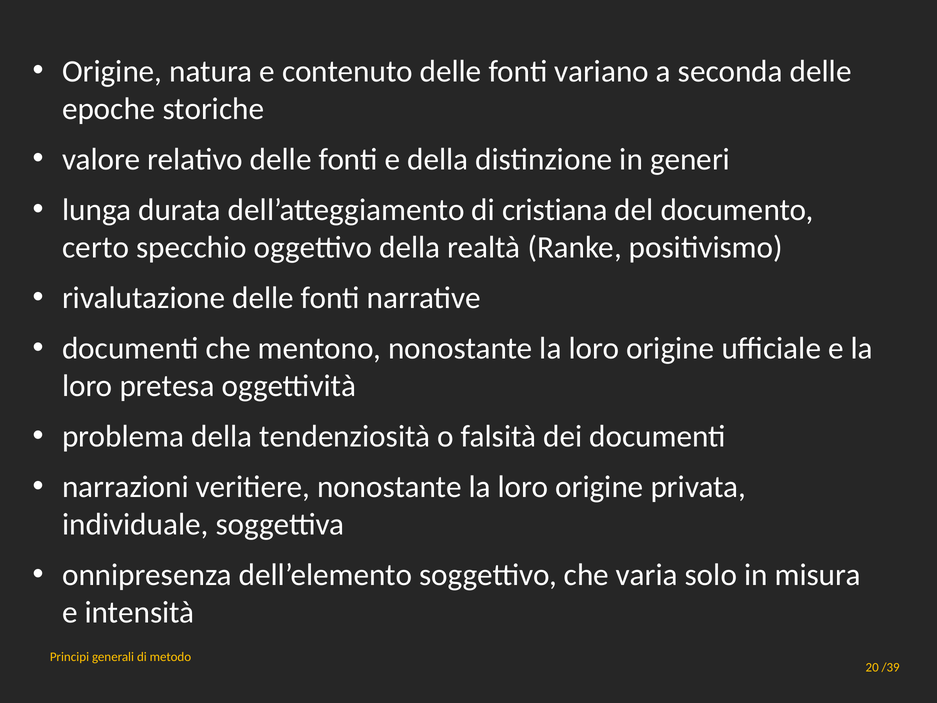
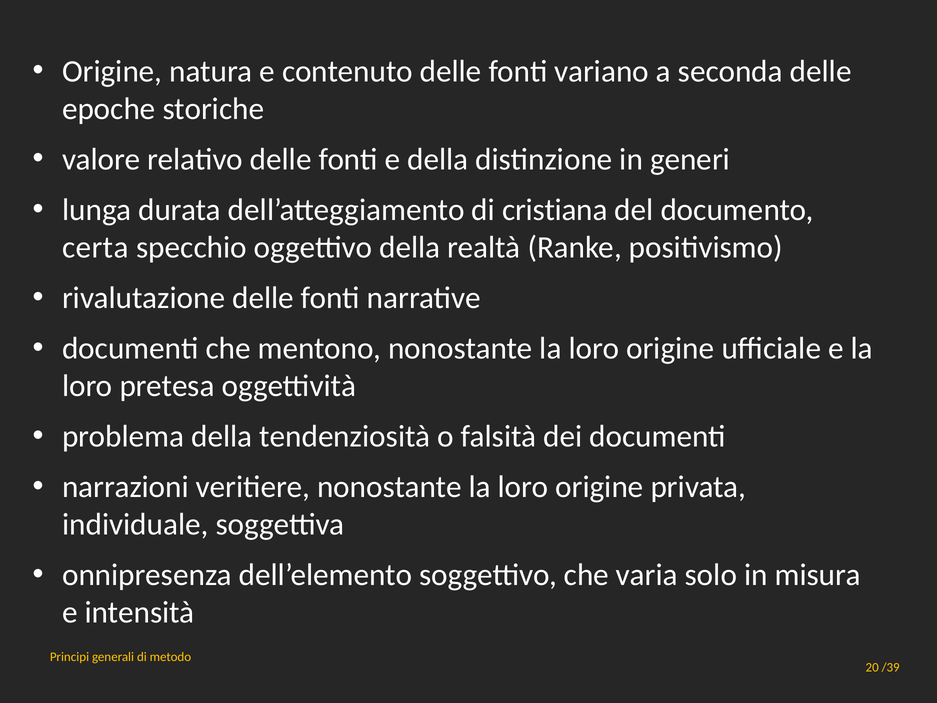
certo: certo -> certa (95, 247)
